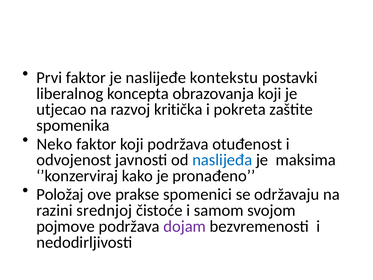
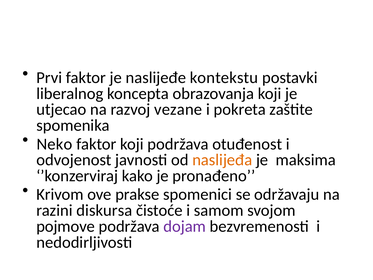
kritička: kritička -> vezane (178, 109)
naslijeđa colour: blue -> orange (222, 160)
Položaj: Položaj -> Krivom (60, 194)
srednjoj: srednjoj -> diskursa (104, 210)
